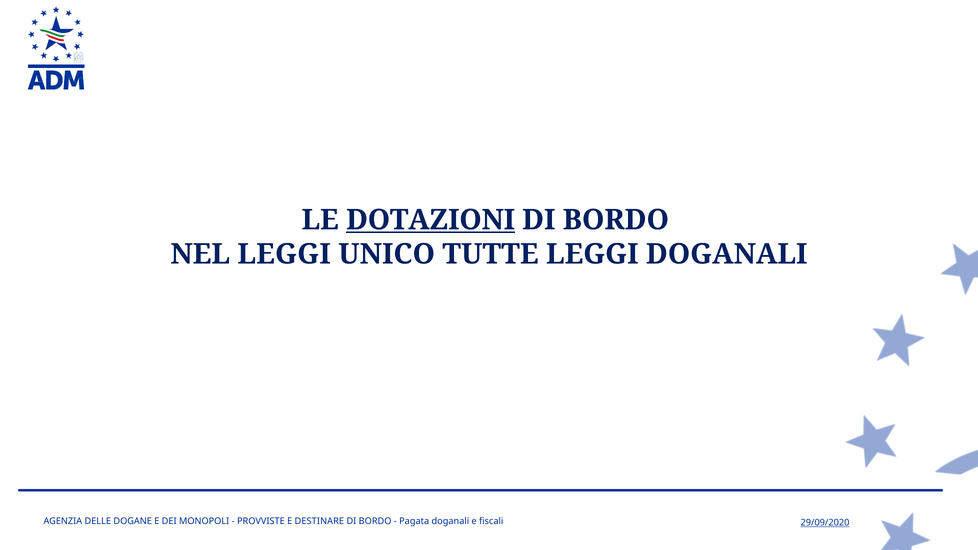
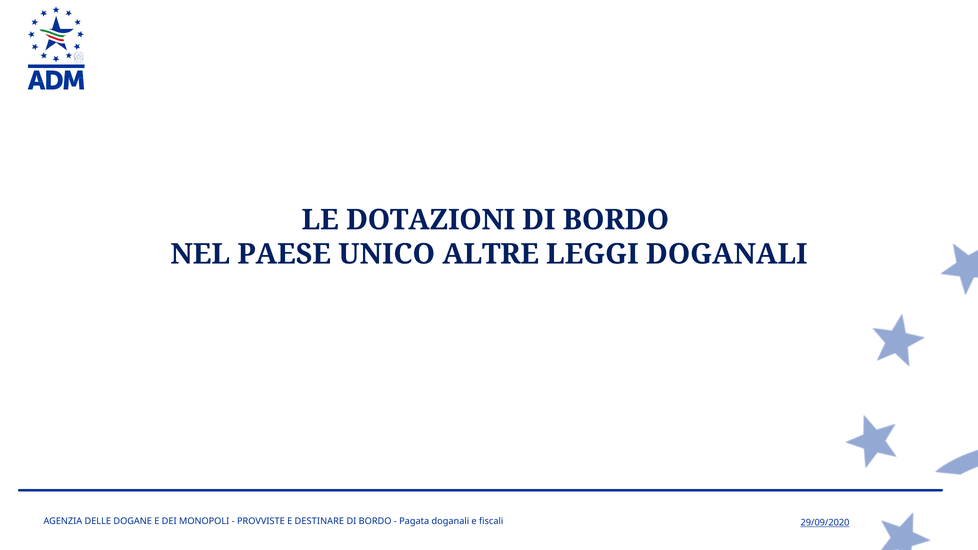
DOTAZIONI underline: present -> none (431, 220)
NEL LEGGI: LEGGI -> PAESE (284, 254)
TUTTE: TUTTE -> ALTRE (491, 254)
